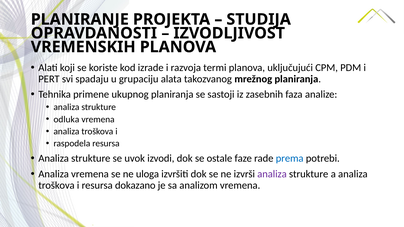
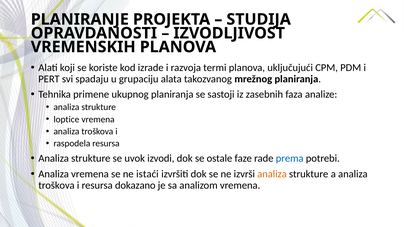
odluka: odluka -> loptice (66, 119)
uloga: uloga -> istaći (147, 174)
analiza colour: purple -> orange (272, 174)
